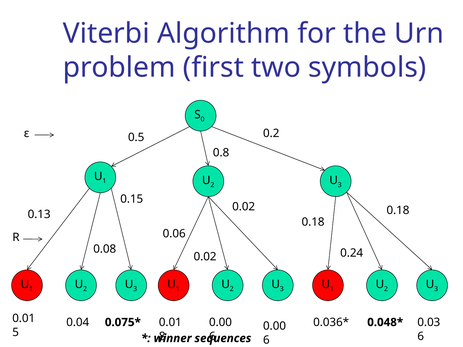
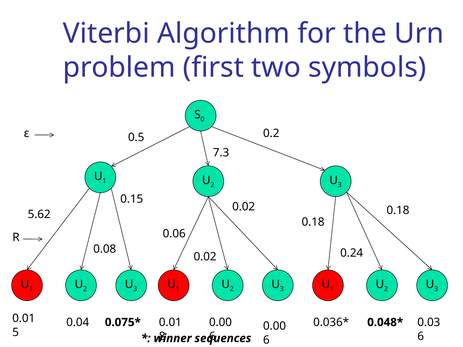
0.8: 0.8 -> 7.3 (221, 153)
0.13: 0.13 -> 5.62 (39, 215)
